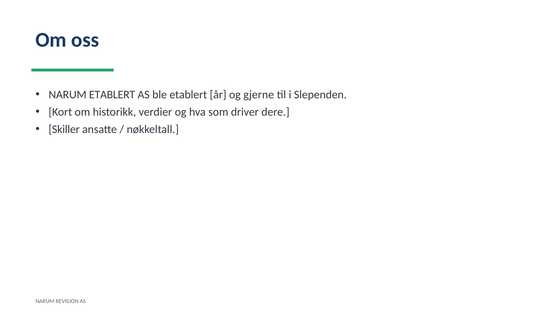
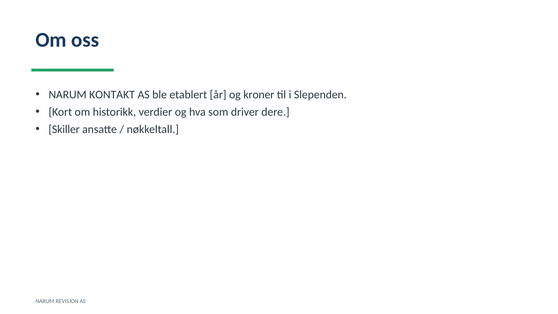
NARUM ETABLERT: ETABLERT -> KONTAKT (112, 95)
gjerne: gjerne -> kroner (259, 95)
